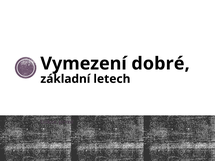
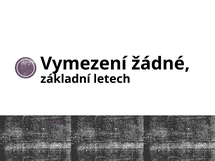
dobré: dobré -> žádné (161, 64)
